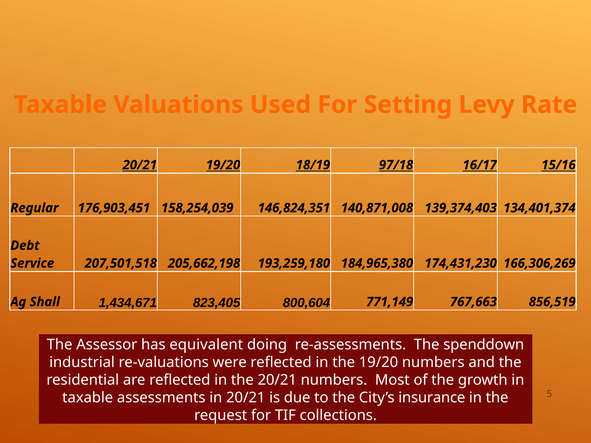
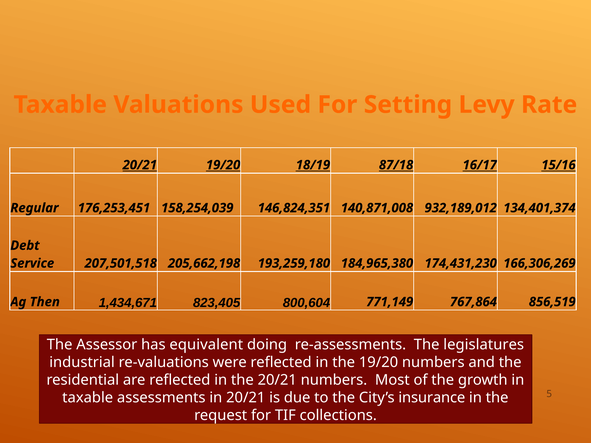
97/18: 97/18 -> 87/18 (396, 165)
176,903,451: 176,903,451 -> 176,253,451 (114, 208)
139,374,403: 139,374,403 -> 932,189,012 (461, 208)
Shall: Shall -> Then (45, 302)
767,663: 767,663 -> 767,864 (473, 302)
spenddown: spenddown -> legislatures (484, 345)
